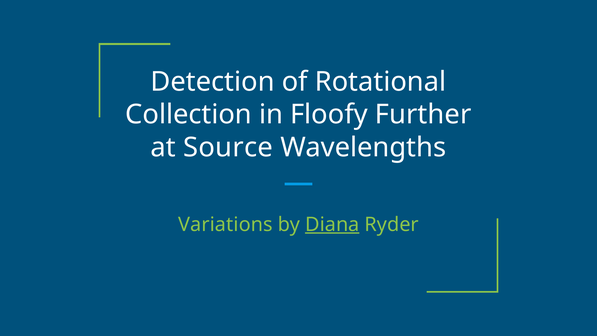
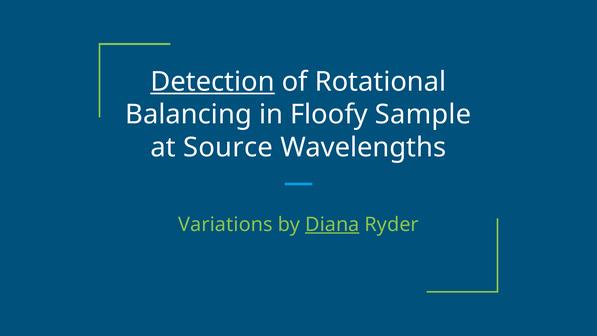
Detection underline: none -> present (213, 82)
Collection: Collection -> Balancing (189, 115)
Further: Further -> Sample (423, 115)
